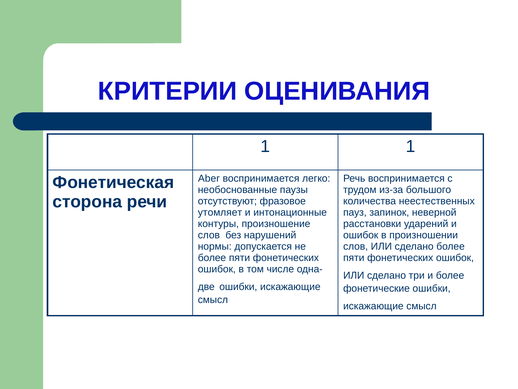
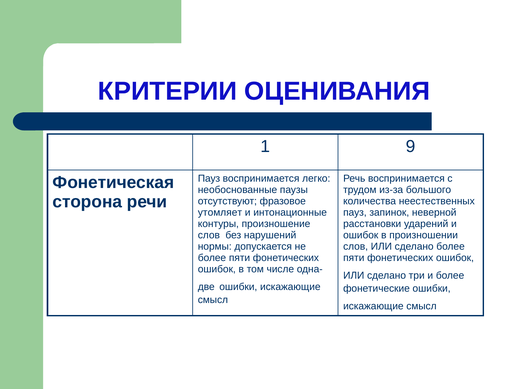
1 1: 1 -> 9 (411, 146)
Aber: Aber -> Пауз (209, 178)
